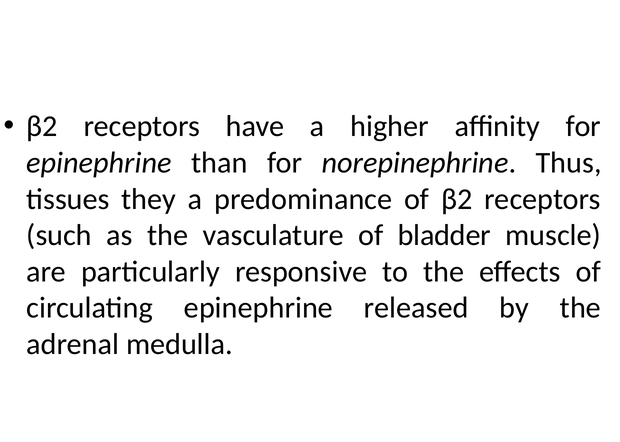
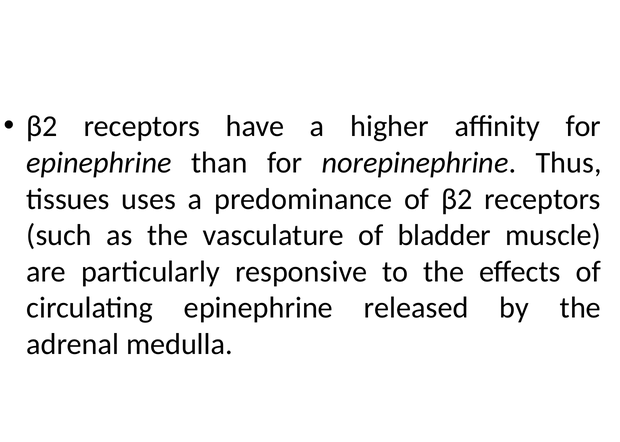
they: they -> uses (149, 199)
